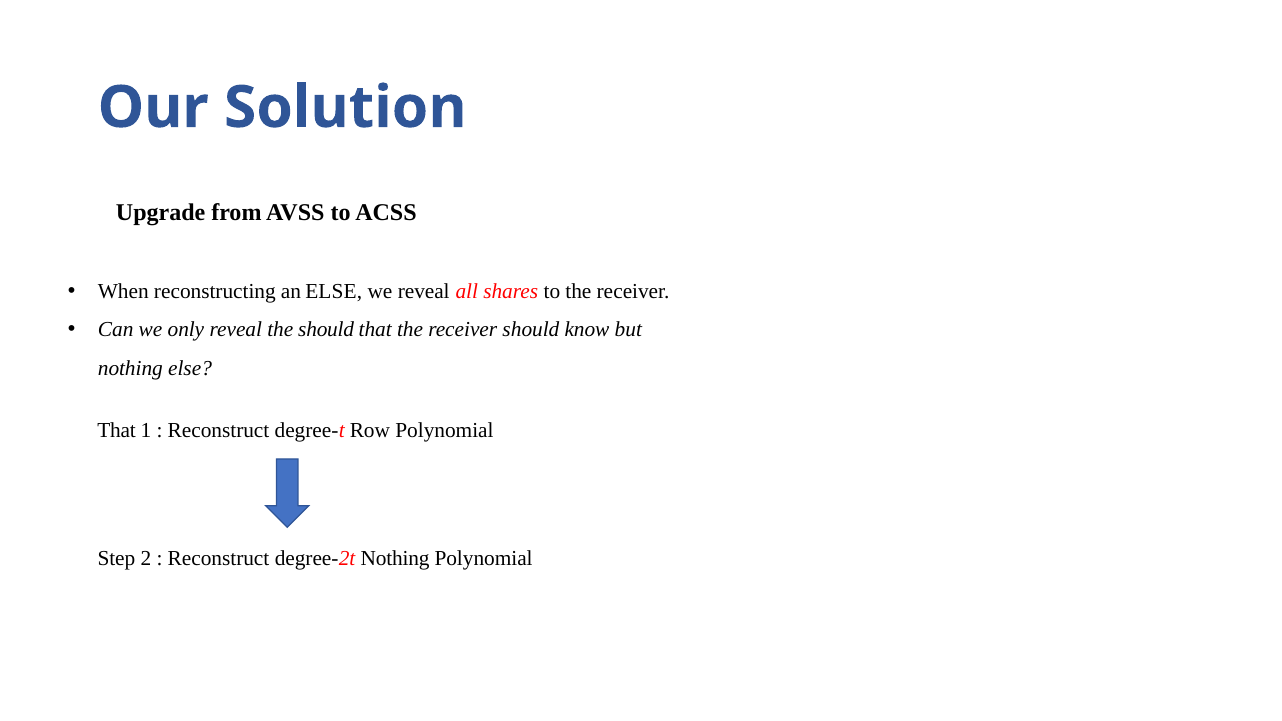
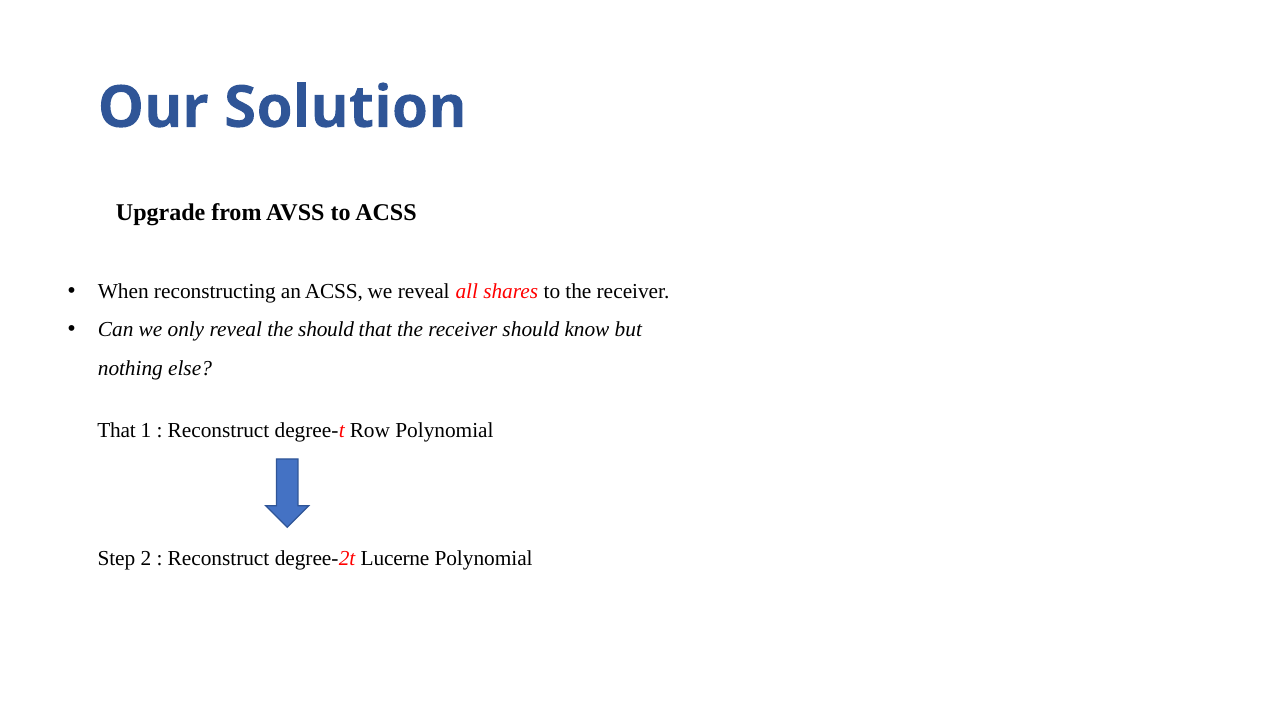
an ELSE: ELSE -> ACSS (334, 291)
degree-2t Nothing: Nothing -> Lucerne (395, 558)
